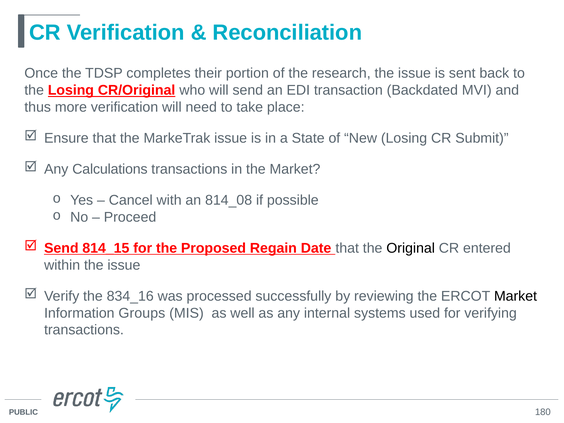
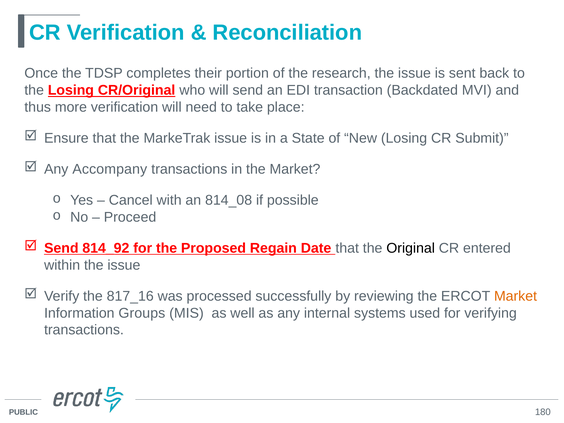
Calculations: Calculations -> Accompany (110, 169)
814_15: 814_15 -> 814_92 (106, 248)
834_16: 834_16 -> 817_16 (130, 296)
Market colour: black -> orange (516, 296)
